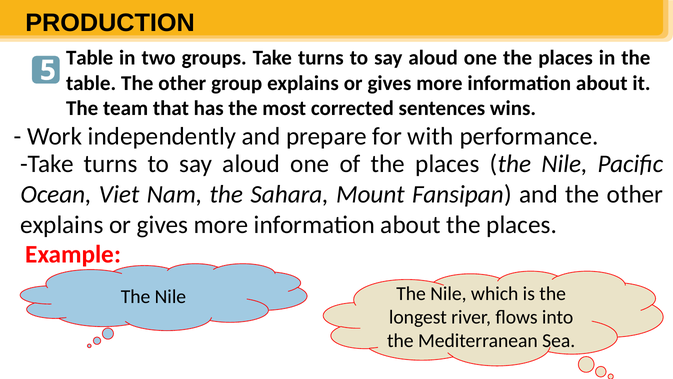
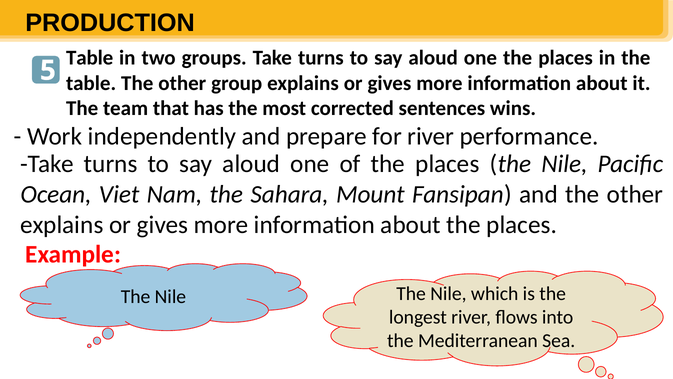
for with: with -> river (431, 136)
